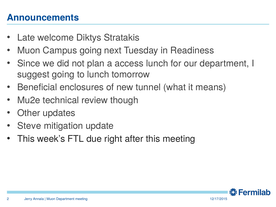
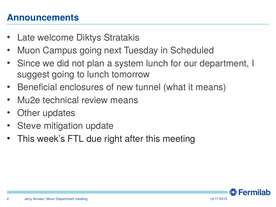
Readiness: Readiness -> Scheduled (192, 51)
access: access -> system (129, 63)
review though: though -> means (124, 100)
